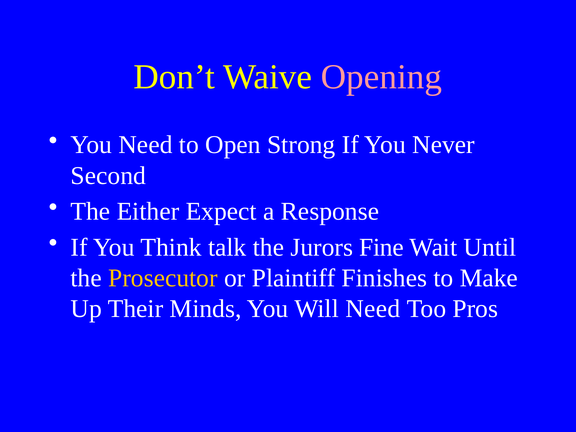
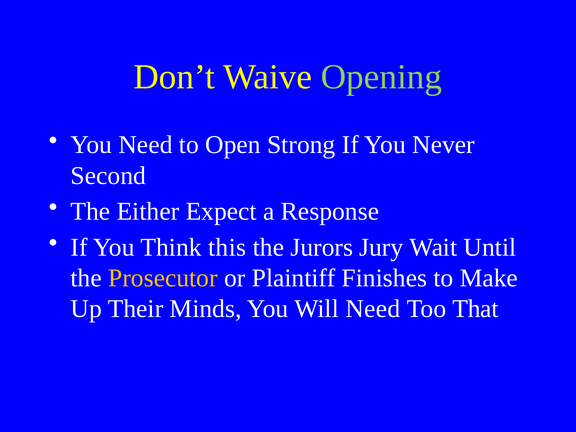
Opening colour: pink -> light green (381, 77)
talk: talk -> this (227, 247)
Fine: Fine -> Jury (381, 247)
Pros: Pros -> That (475, 309)
